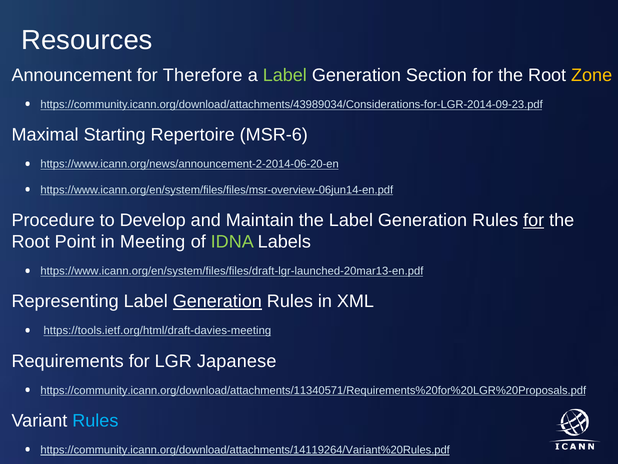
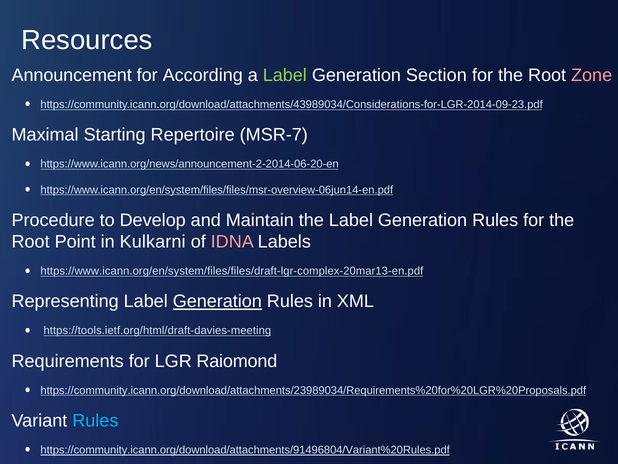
Therefore: Therefore -> According (203, 75)
Zone colour: yellow -> pink (592, 75)
MSR-6: MSR-6 -> MSR-7 (274, 135)
for underline: present -> none (534, 220)
Meeting: Meeting -> Kulkarni (153, 242)
IDNA colour: light green -> pink (232, 242)
https://www.icann.org/en/system/files/files/draft-lgr-launched-20mar13-en.pdf: https://www.icann.org/en/system/files/files/draft-lgr-launched-20mar13-en.pdf -> https://www.icann.org/en/system/files/files/draft-lgr-complex-20mar13-en.pdf (232, 271)
Japanese: Japanese -> Raiomond (237, 361)
https://community.icann.org/download/attachments/11340571/Requirements%20for%20LGR%20Proposals.pdf: https://community.icann.org/download/attachments/11340571/Requirements%20for%20LGR%20Proposals.pdf -> https://community.icann.org/download/attachments/23989034/Requirements%20for%20LGR%20Proposals.pdf (313, 390)
https://community.icann.org/download/attachments/14119264/Variant%20Rules.pdf: https://community.icann.org/download/attachments/14119264/Variant%20Rules.pdf -> https://community.icann.org/download/attachments/91496804/Variant%20Rules.pdf (245, 450)
